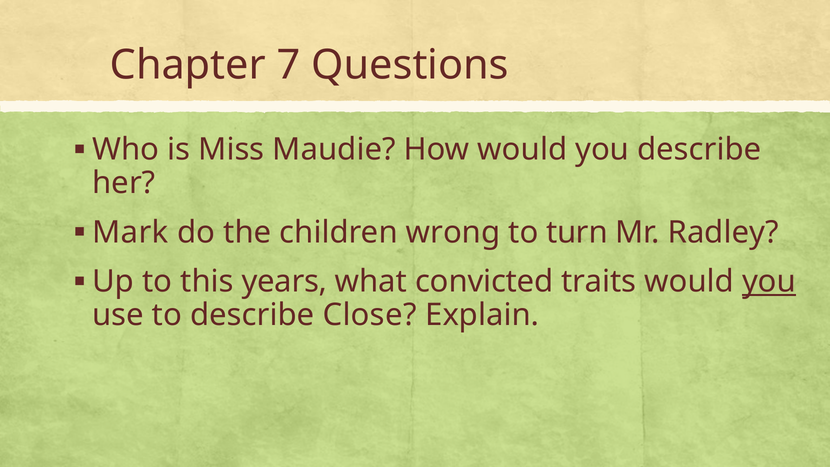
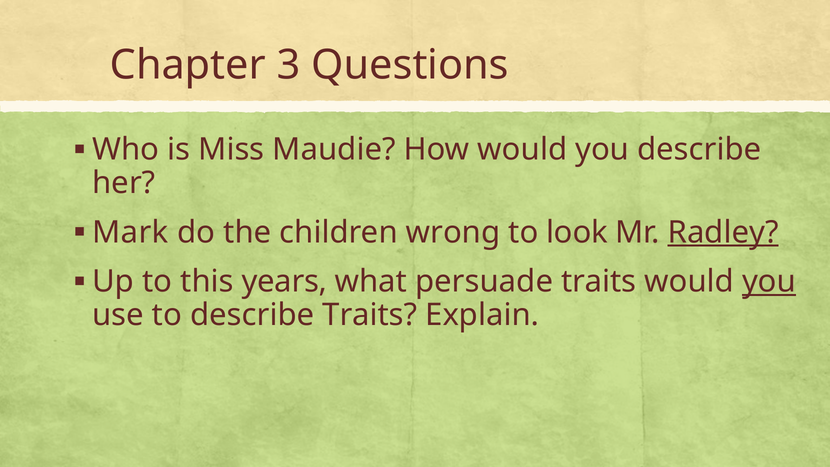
7: 7 -> 3 (289, 65)
turn: turn -> look (577, 232)
Radley underline: none -> present (723, 232)
convicted: convicted -> persuade (484, 281)
describe Close: Close -> Traits (370, 315)
